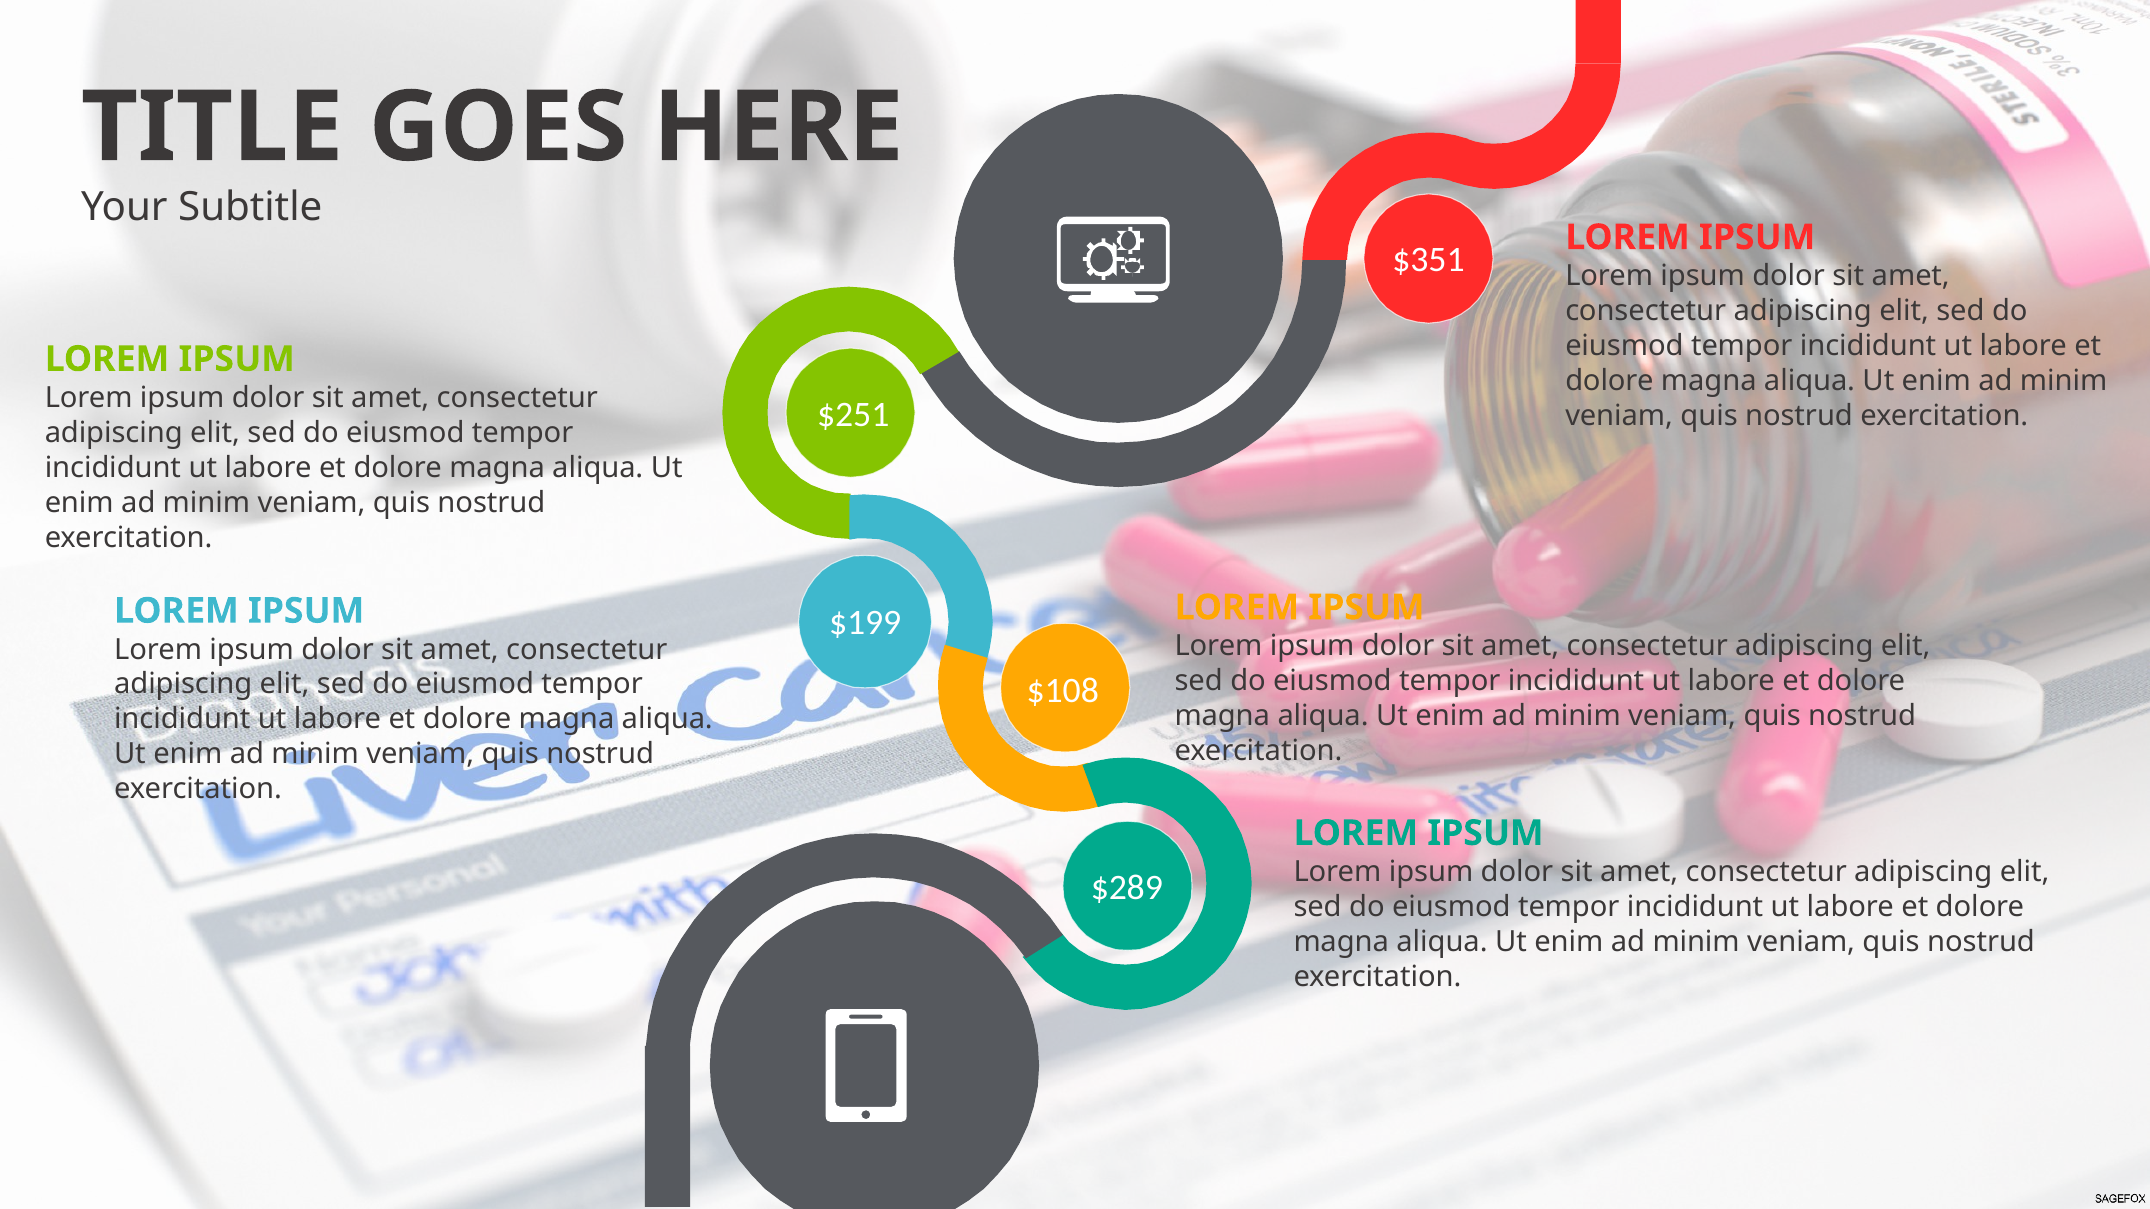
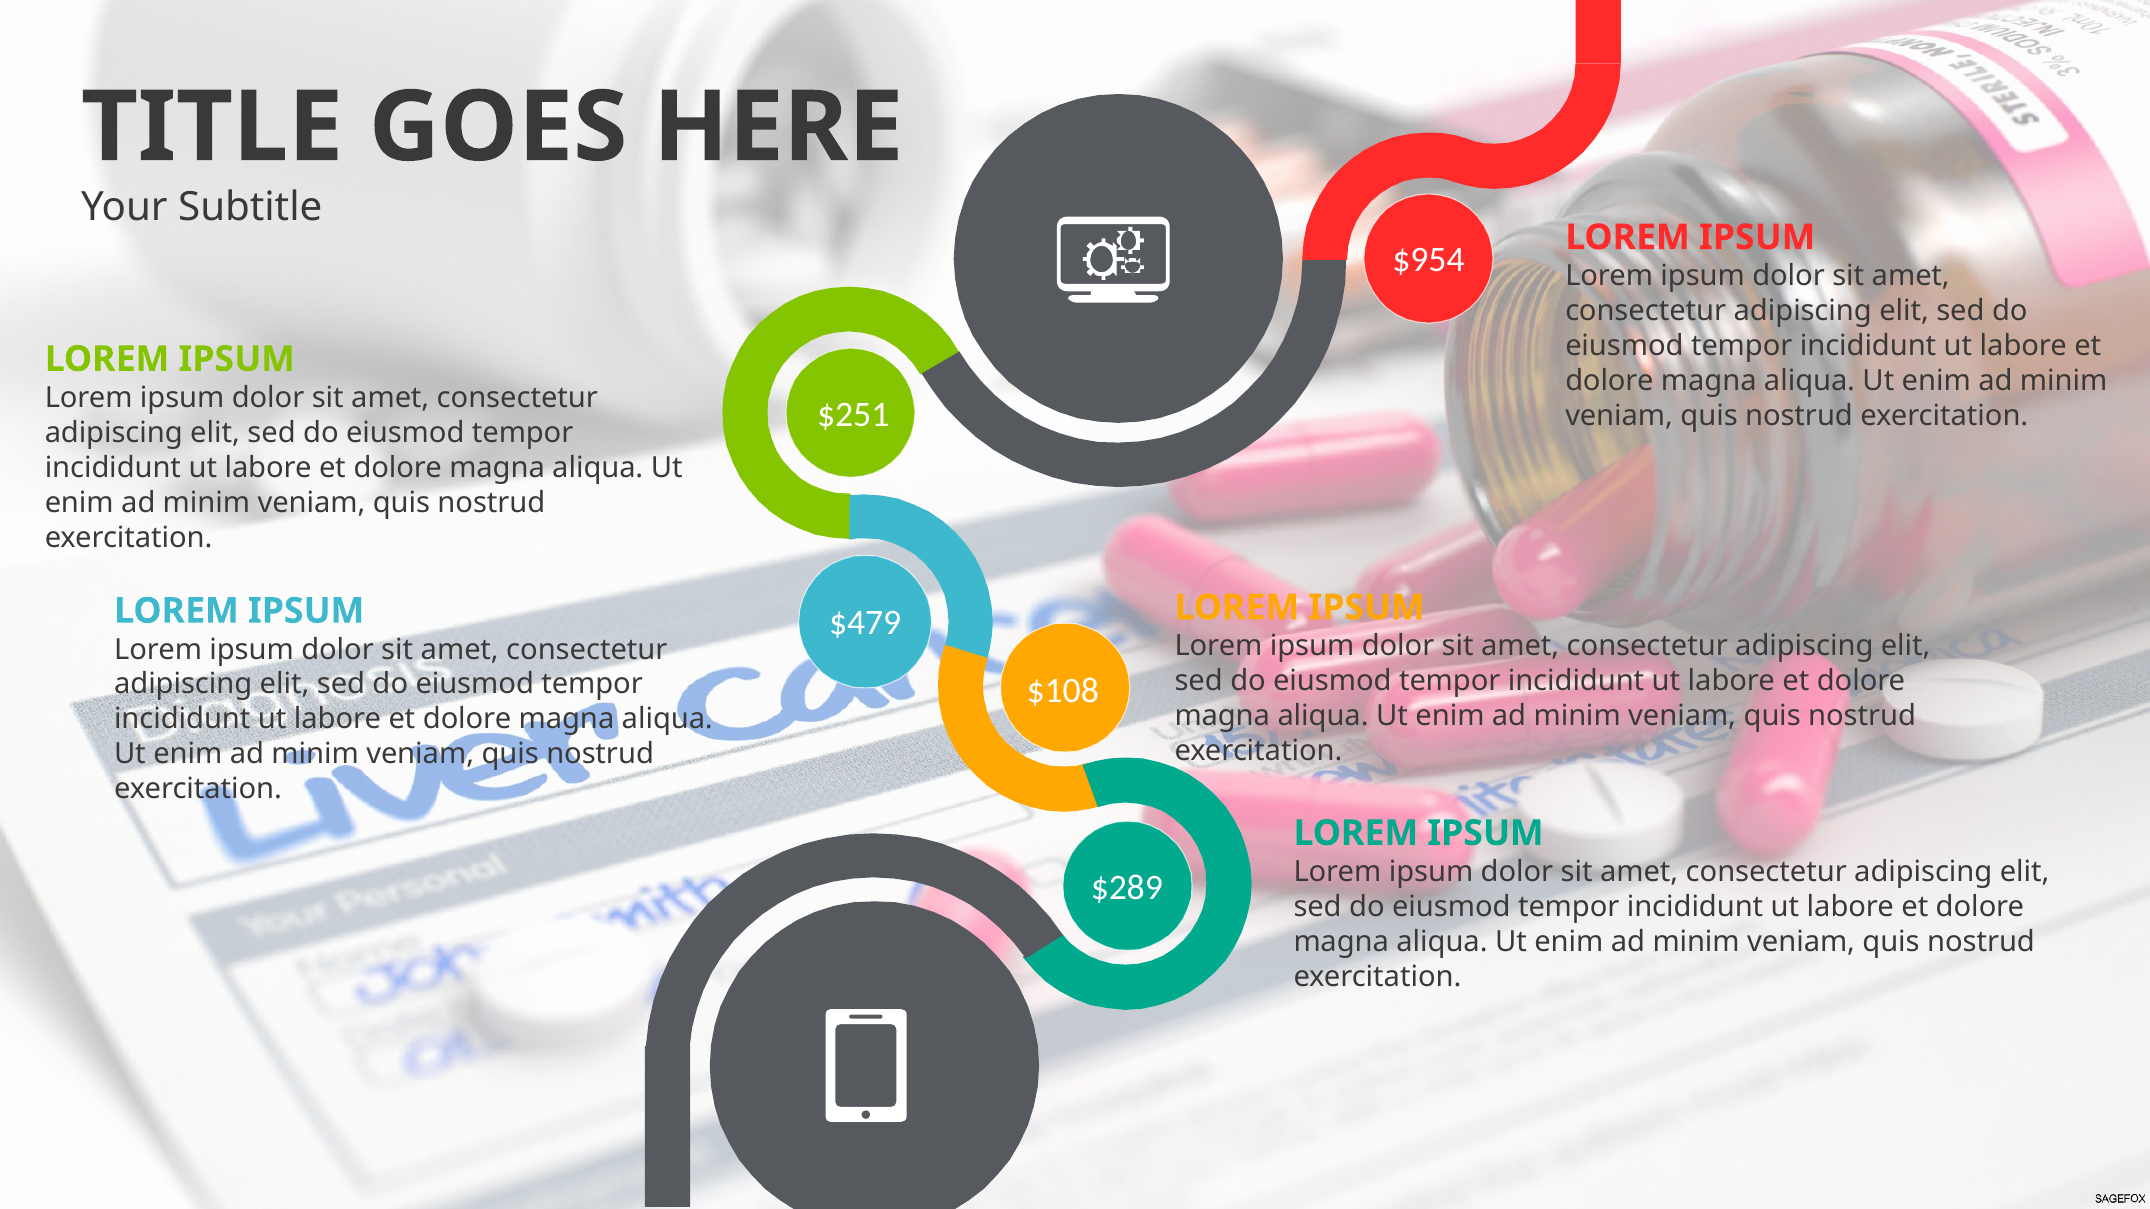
$351: $351 -> $954 (1428, 260)
$199: $199 -> $479 (865, 623)
